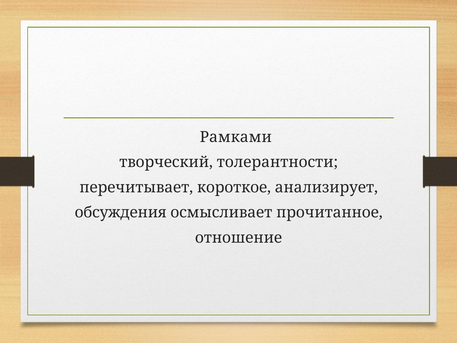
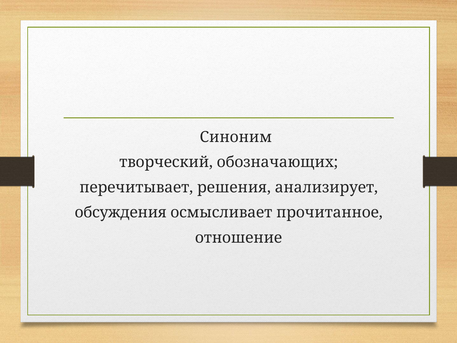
Рамками: Рамками -> Синоним (236, 137)
толерантности: толерантности -> обозначающих (277, 162)
короткое: короткое -> решения (234, 187)
